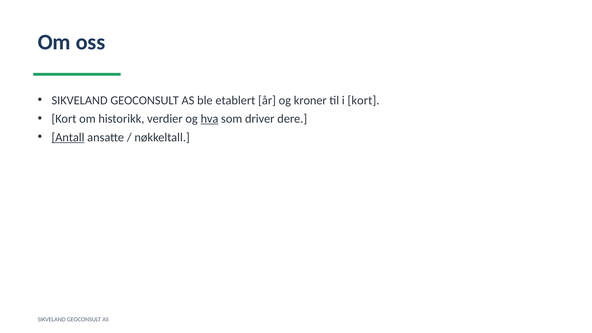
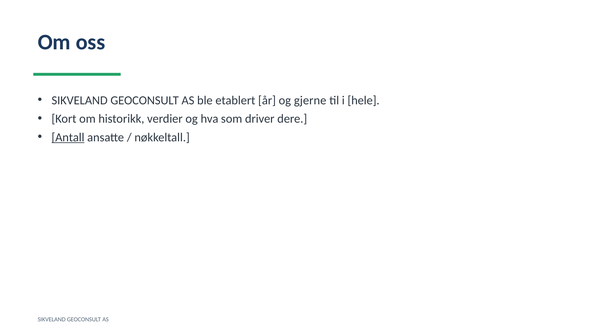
kroner: kroner -> gjerne (310, 100)
i kort: kort -> hele (364, 100)
hva underline: present -> none (209, 119)
